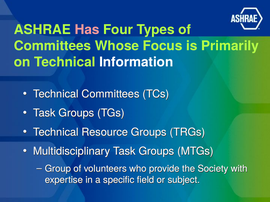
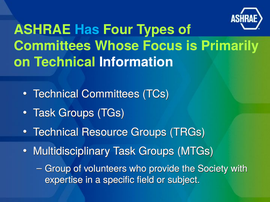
Has colour: pink -> light blue (87, 30)
